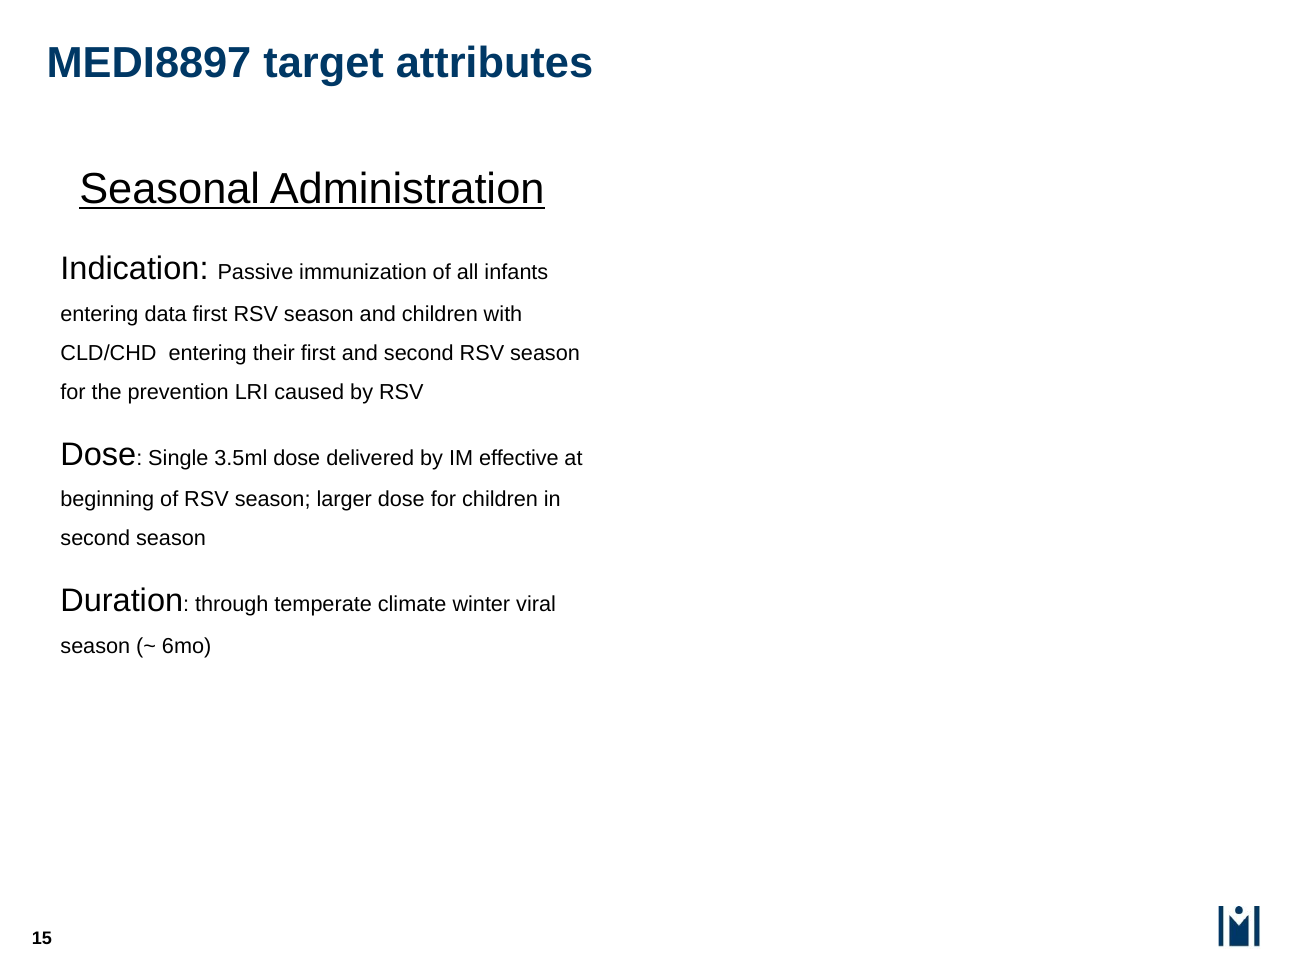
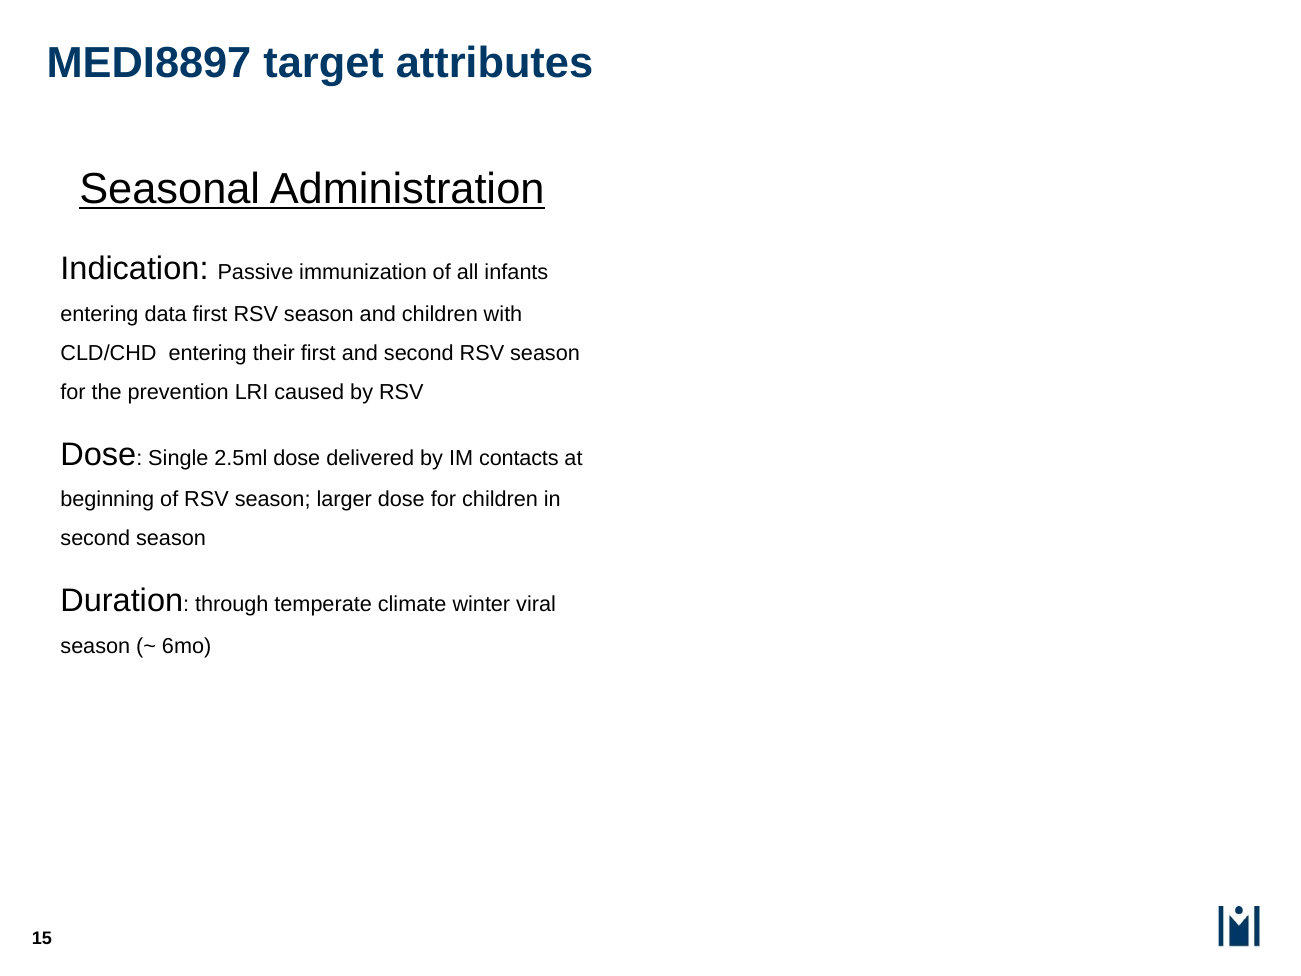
3.5ml: 3.5ml -> 2.5ml (241, 458)
effective: effective -> contacts (519, 458)
